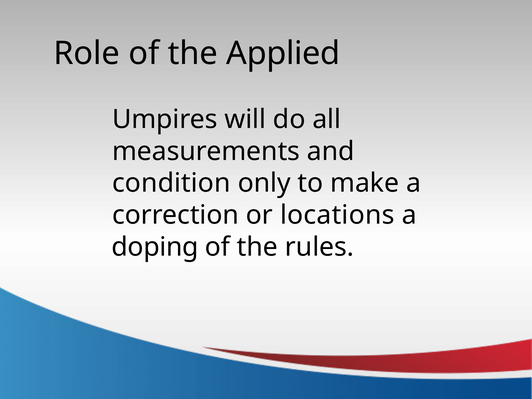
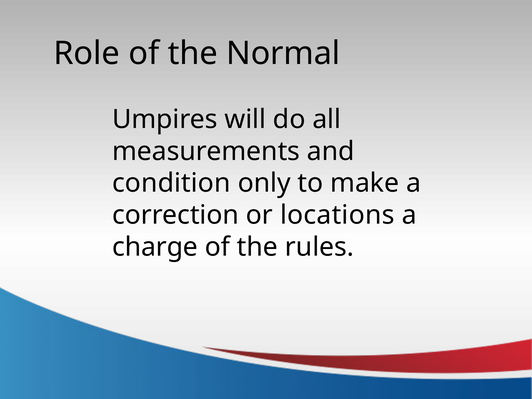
Applied: Applied -> Normal (283, 53)
doping: doping -> charge (155, 247)
